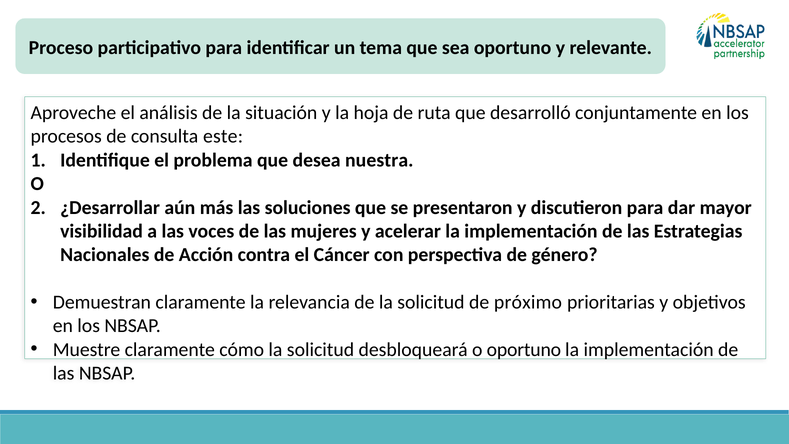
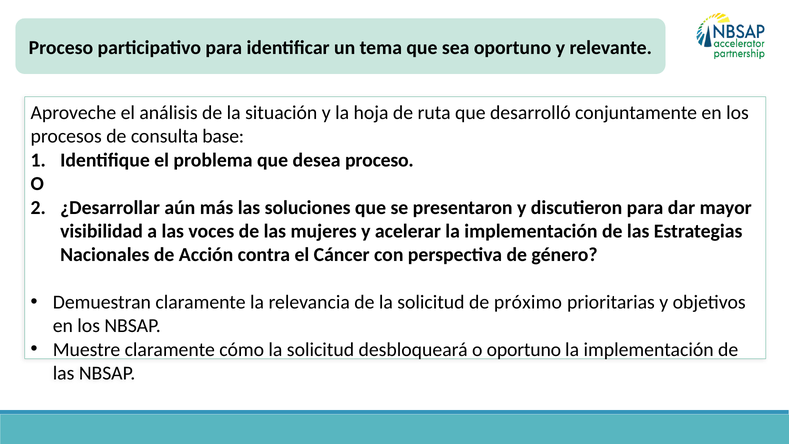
este: este -> base (223, 136)
desea nuestra: nuestra -> proceso (379, 160)
